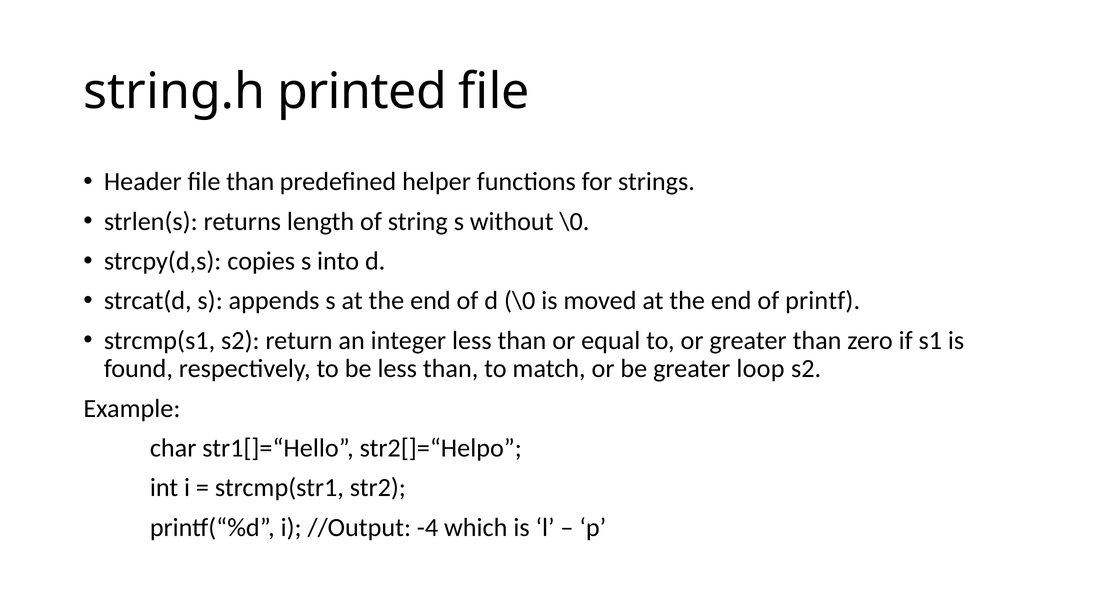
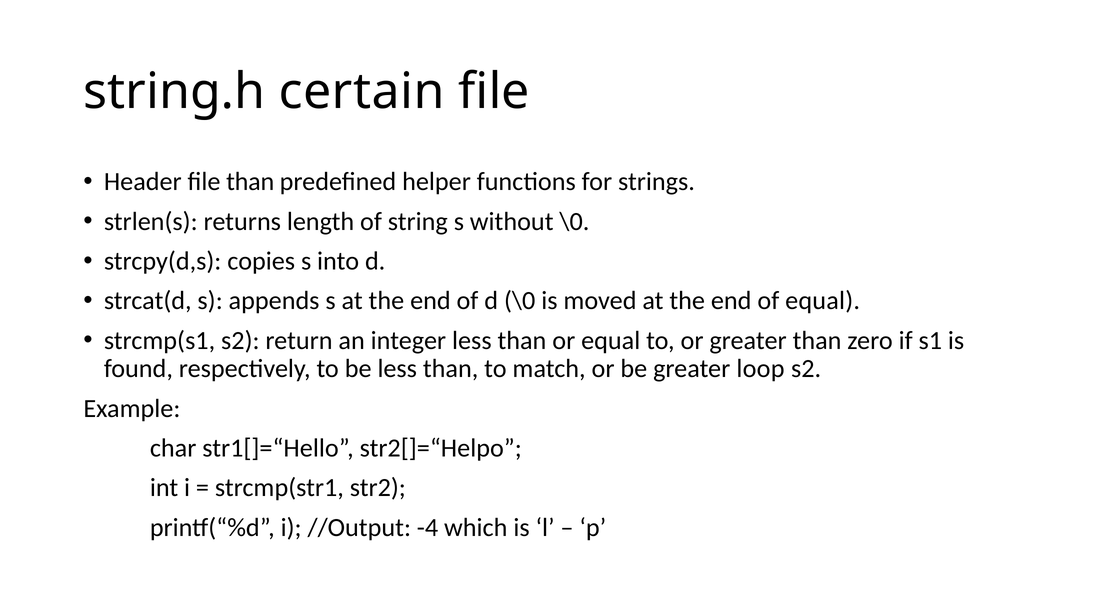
printed: printed -> certain (362, 92)
of printf: printf -> equal (823, 301)
